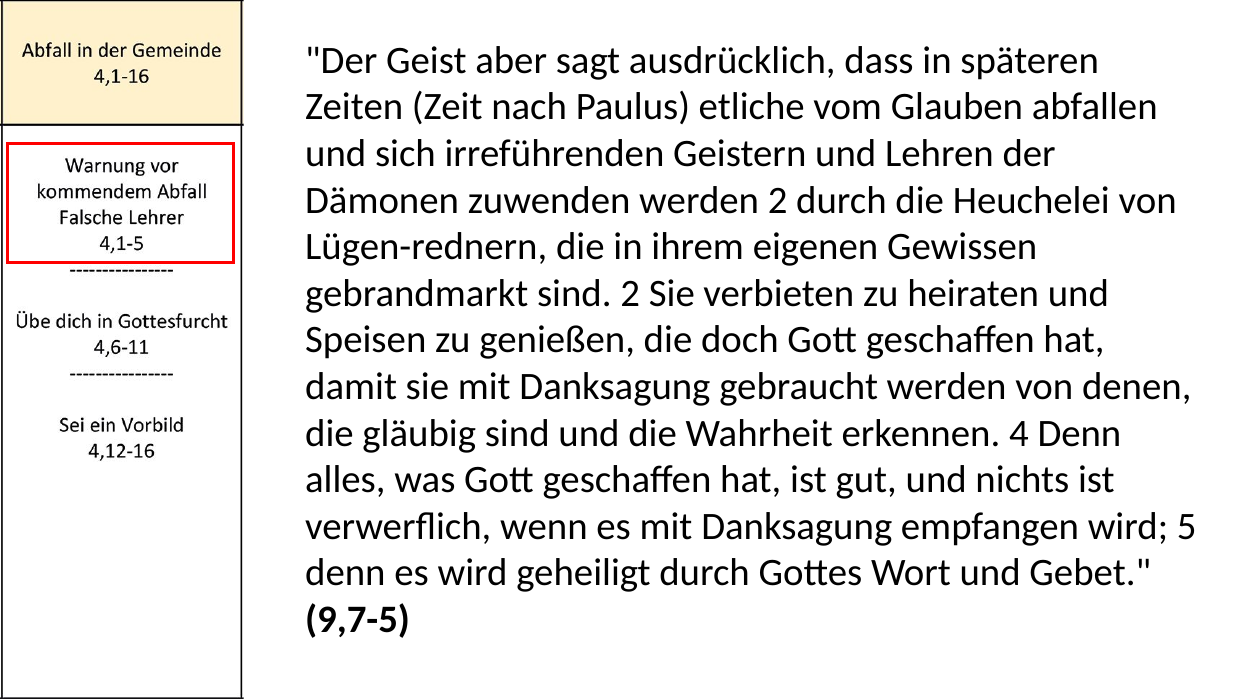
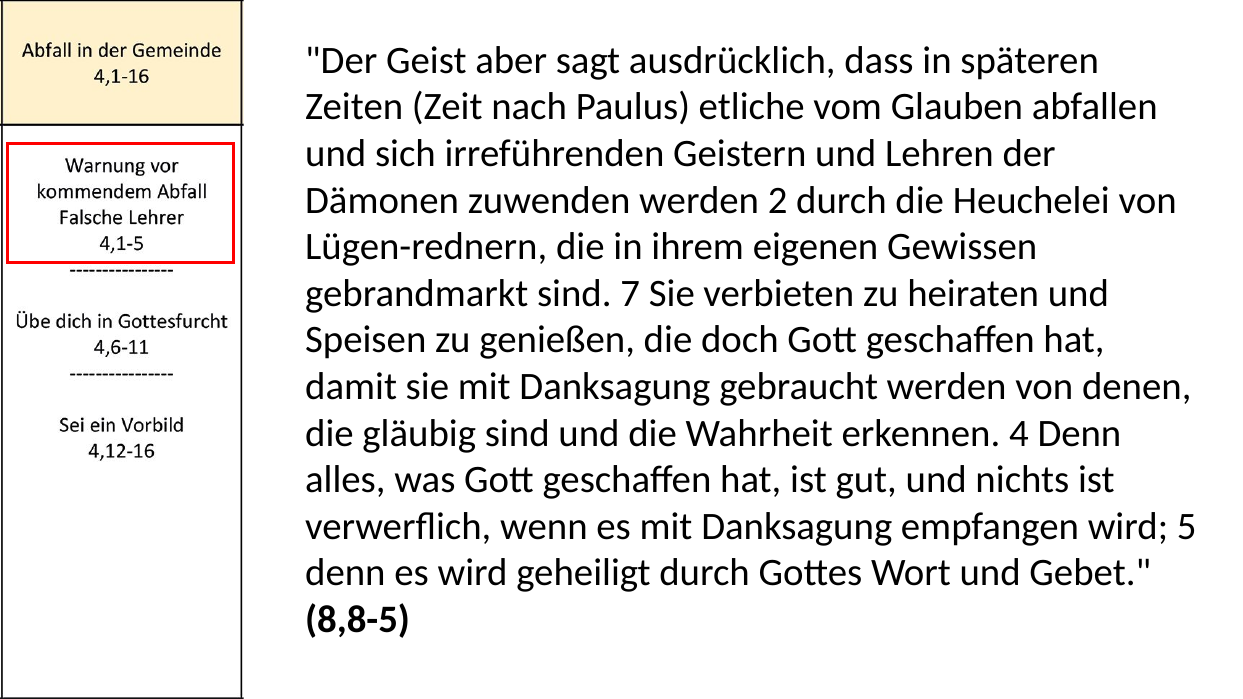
sind 2: 2 -> 7 (630, 294)
9,7-5: 9,7-5 -> 8,8-5 (358, 620)
